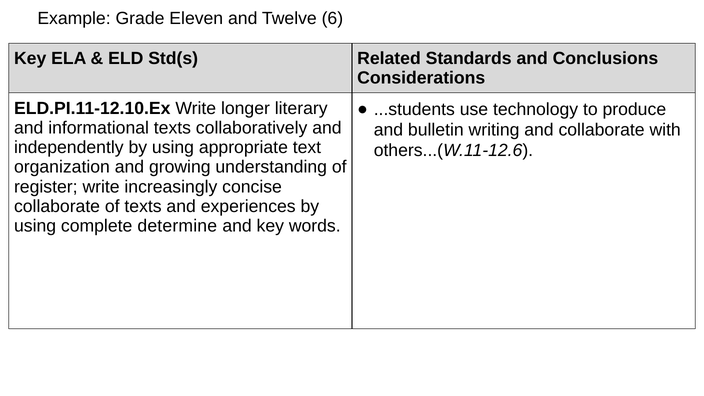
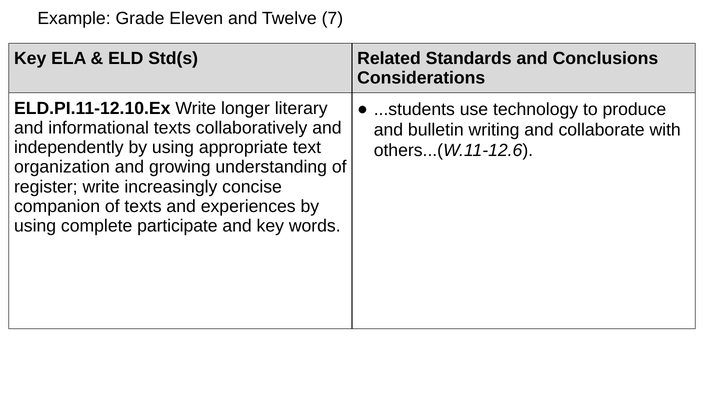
6: 6 -> 7 (332, 19)
collaborate: collaborate -> companion (57, 206)
determine: determine -> participate (177, 226)
